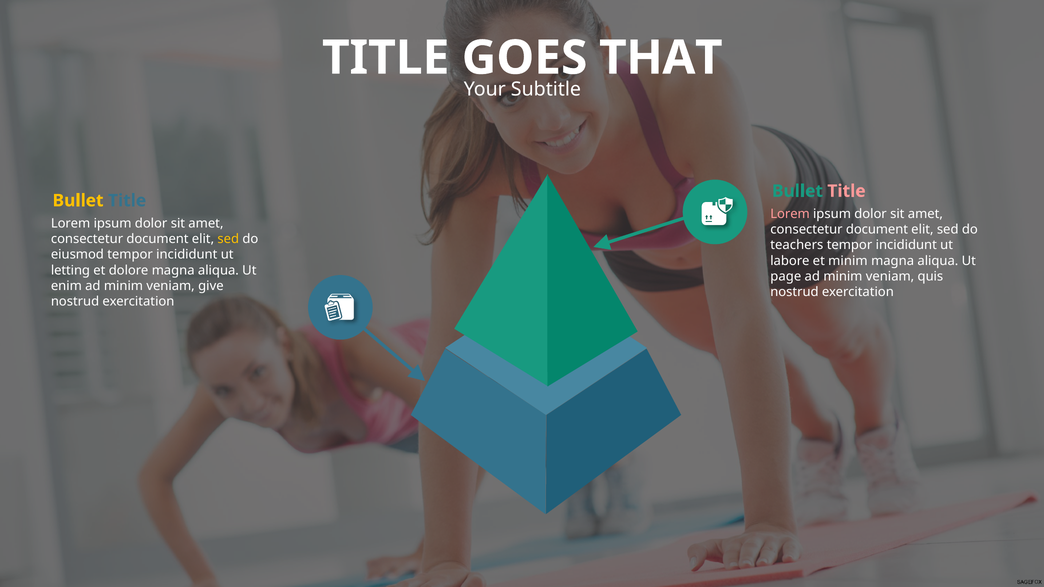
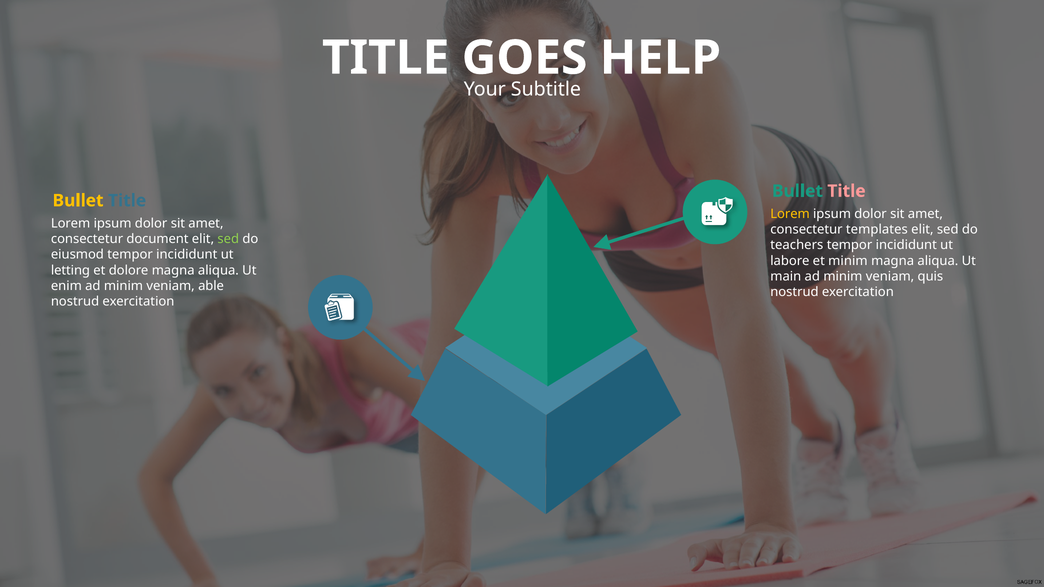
THAT: THAT -> HELP (660, 58)
Lorem colour: pink -> yellow (790, 214)
document: document -> templates (877, 230)
sed colour: yellow -> light green (228, 239)
page: page -> main (786, 277)
give: give -> able (211, 286)
